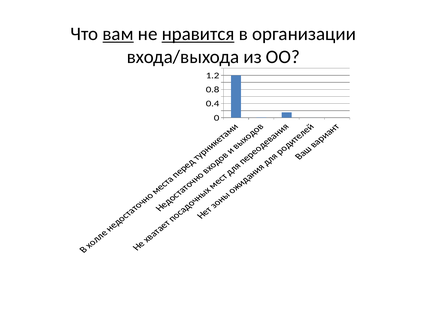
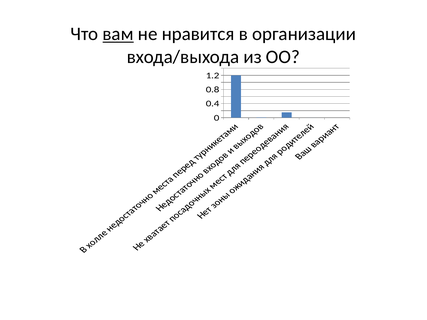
нравится underline: present -> none (198, 34)
